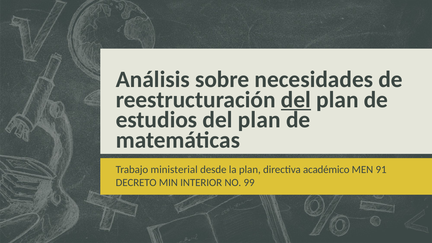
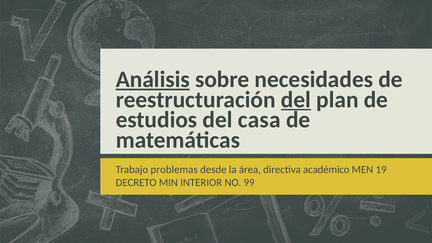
Análisis underline: none -> present (153, 79)
estudios del plan: plan -> casa (259, 120)
ministerial: ministerial -> problemas (174, 170)
la plan: plan -> área (250, 170)
91: 91 -> 19 (381, 170)
